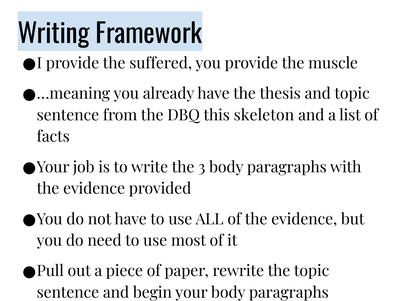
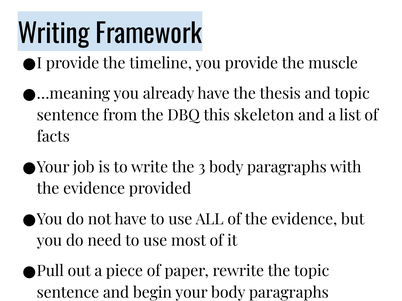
suffered: suffered -> timeline (161, 63)
